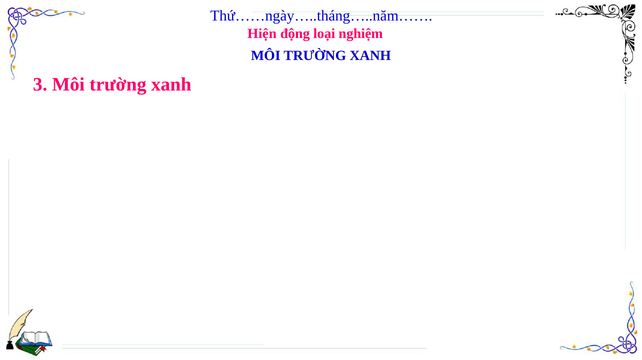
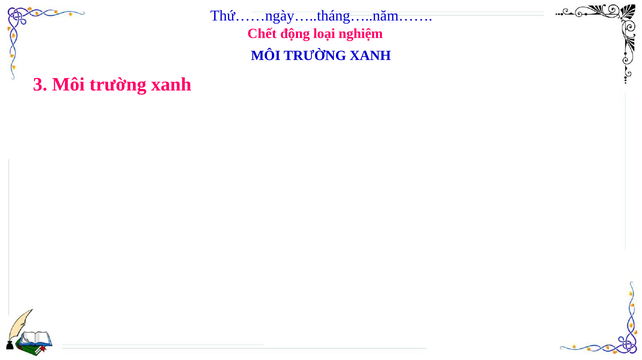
Hiện: Hiện -> Chết (262, 34)
